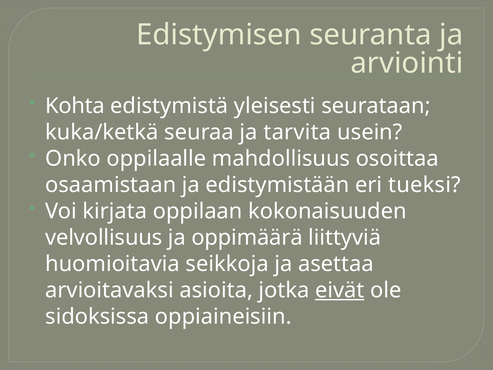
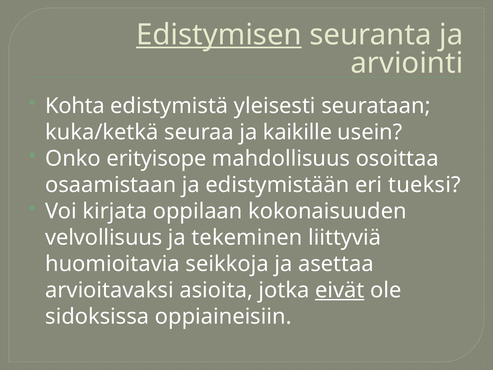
Edistymisen underline: none -> present (219, 35)
tarvita: tarvita -> kaikille (298, 132)
oppilaalle: oppilaalle -> erityisope (157, 158)
oppimäärä: oppimäärä -> tekeminen (247, 237)
